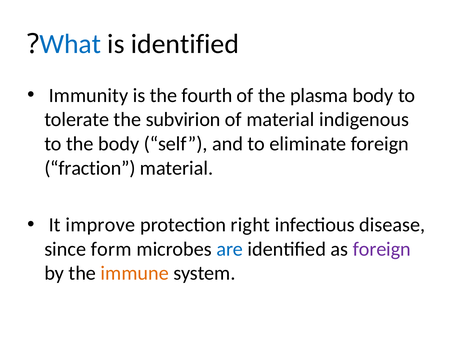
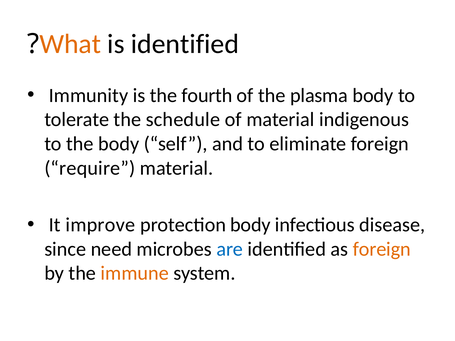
What colour: blue -> orange (70, 44)
subvirion: subvirion -> schedule (183, 120)
fraction: fraction -> require (90, 168)
protection right: right -> body (250, 225)
form: form -> need (111, 249)
foreign colour: purple -> orange (382, 249)
